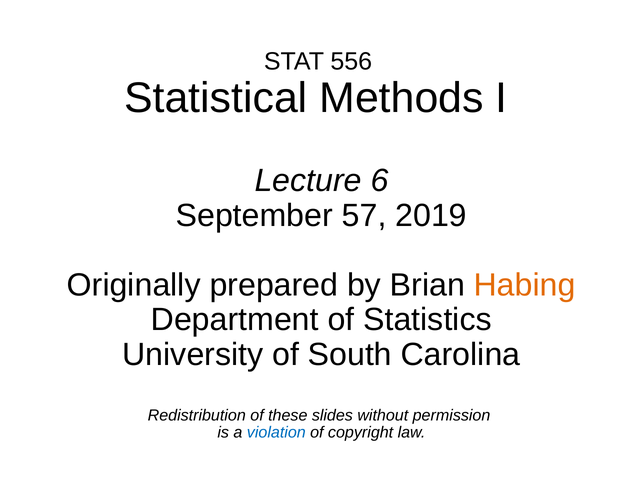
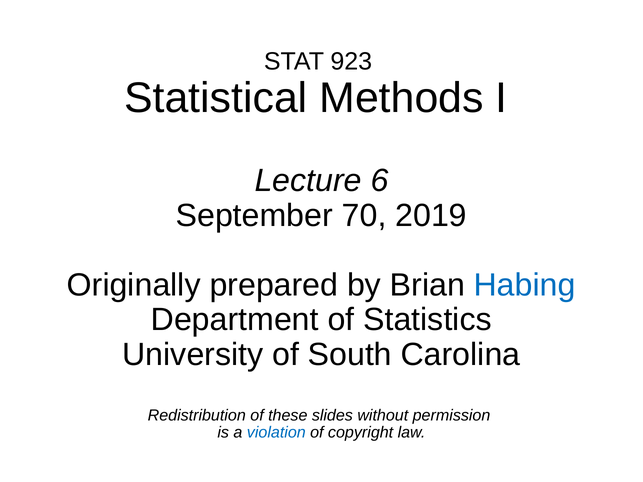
556: 556 -> 923 (351, 61)
57: 57 -> 70 (364, 216)
Habing colour: orange -> blue (525, 285)
